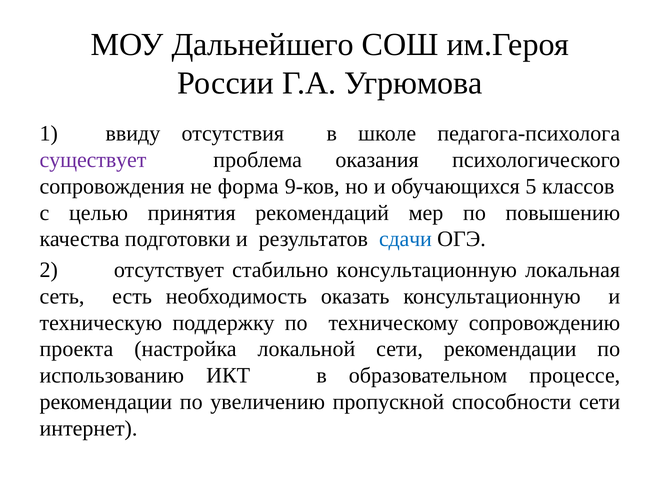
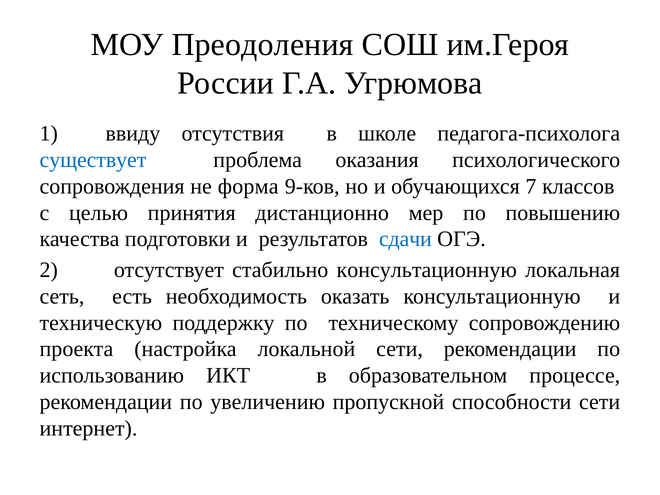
Дальнейшего: Дальнейшего -> Преодоления (263, 45)
существует colour: purple -> blue (93, 160)
5: 5 -> 7 (531, 186)
рекомендаций: рекомендаций -> дистанционно (322, 213)
